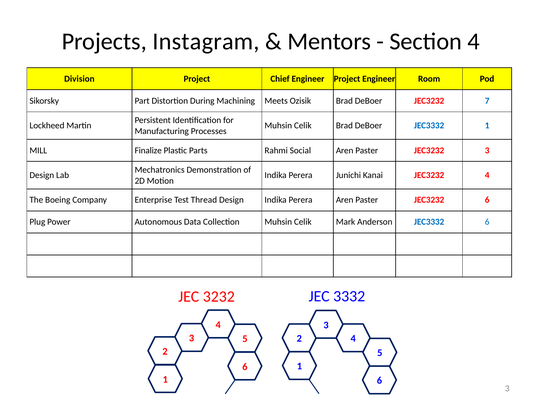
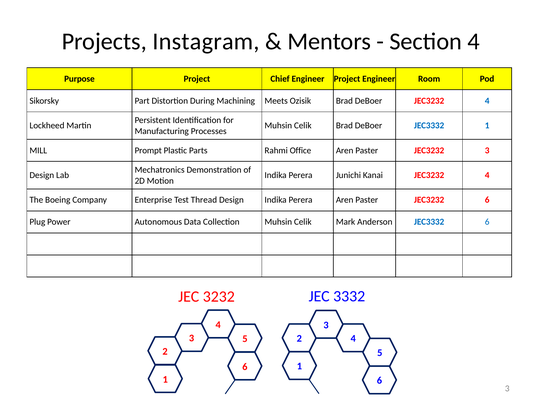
Division: Division -> Purpose (79, 79)
DeBoer JEC3232 7: 7 -> 4 (487, 101)
Finalize: Finalize -> Prompt (148, 150)
Social: Social -> Office (300, 150)
